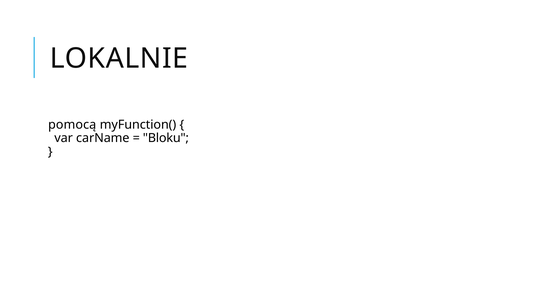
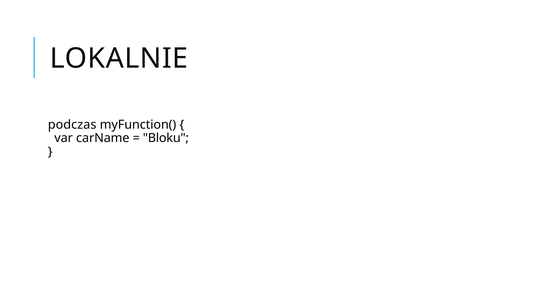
pomocą: pomocą -> podczas (72, 125)
